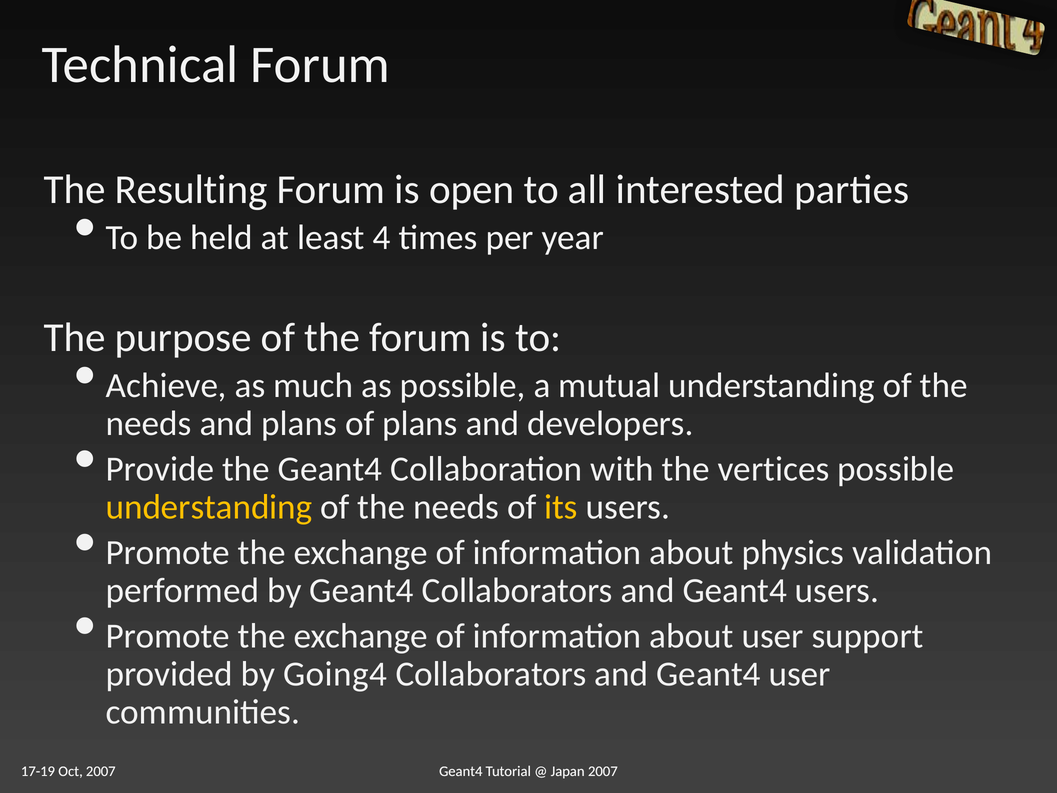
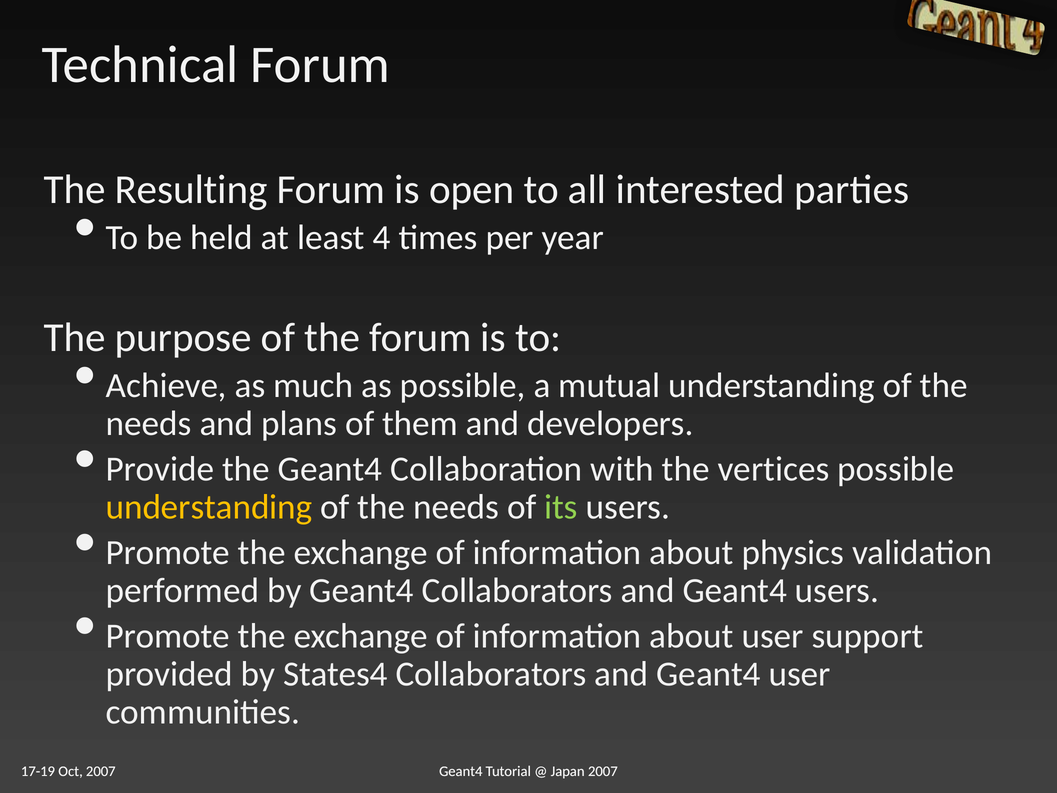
of plans: plans -> them (420, 424)
its colour: yellow -> light green (561, 507)
Going4: Going4 -> States4 (335, 674)
